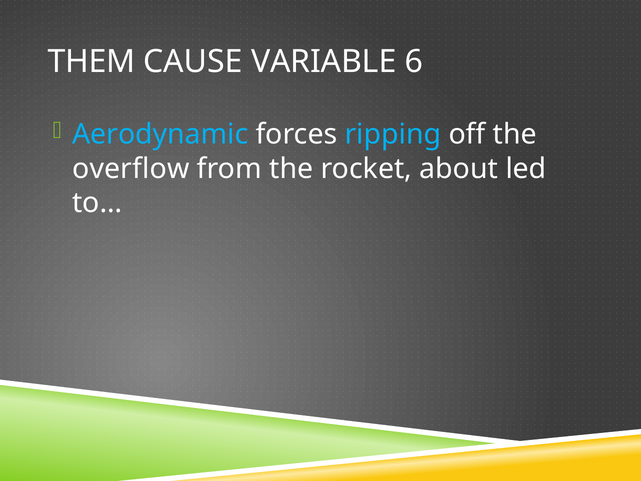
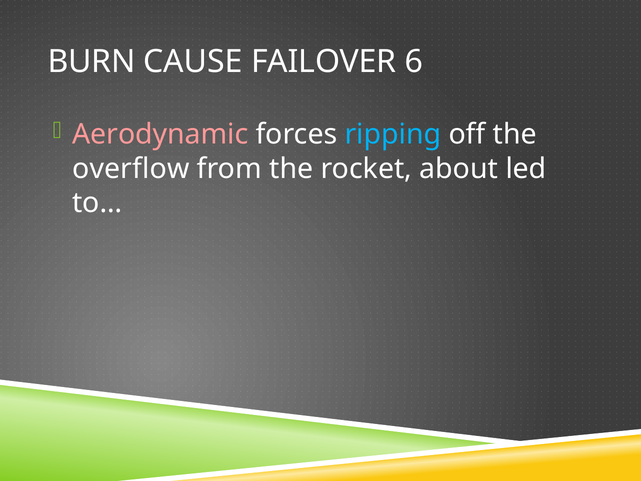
THEM: THEM -> BURN (92, 62)
VARIABLE: VARIABLE -> FAILOVER (324, 62)
Aerodynamic colour: light blue -> pink (160, 134)
